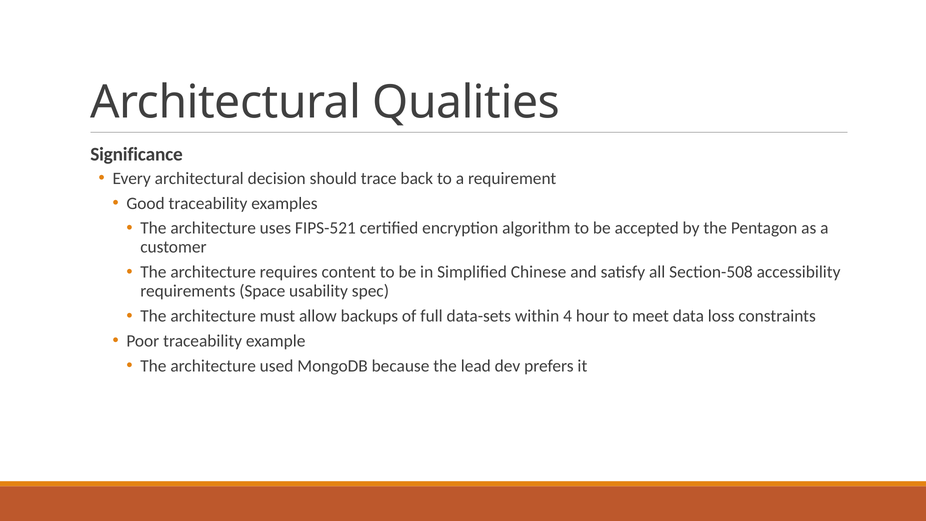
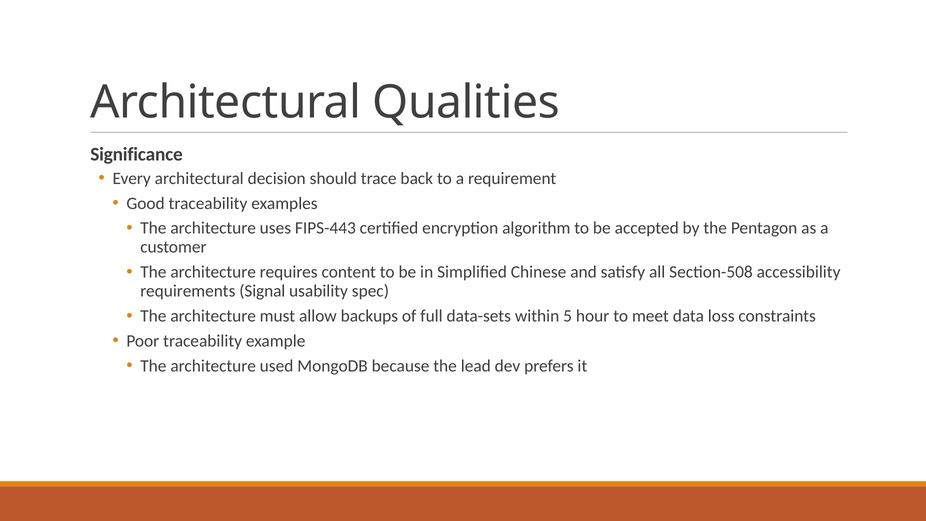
FIPS-521: FIPS-521 -> FIPS-443 (325, 228)
Space: Space -> Signal (262, 291)
4: 4 -> 5 (568, 316)
